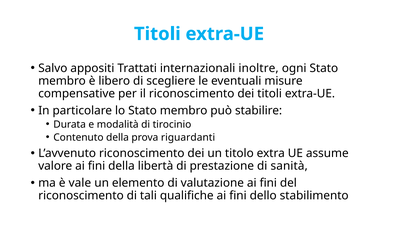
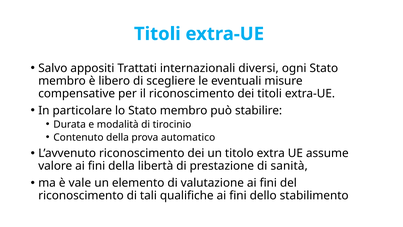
inoltre: inoltre -> diversi (259, 68)
riguardanti: riguardanti -> automatico (188, 137)
